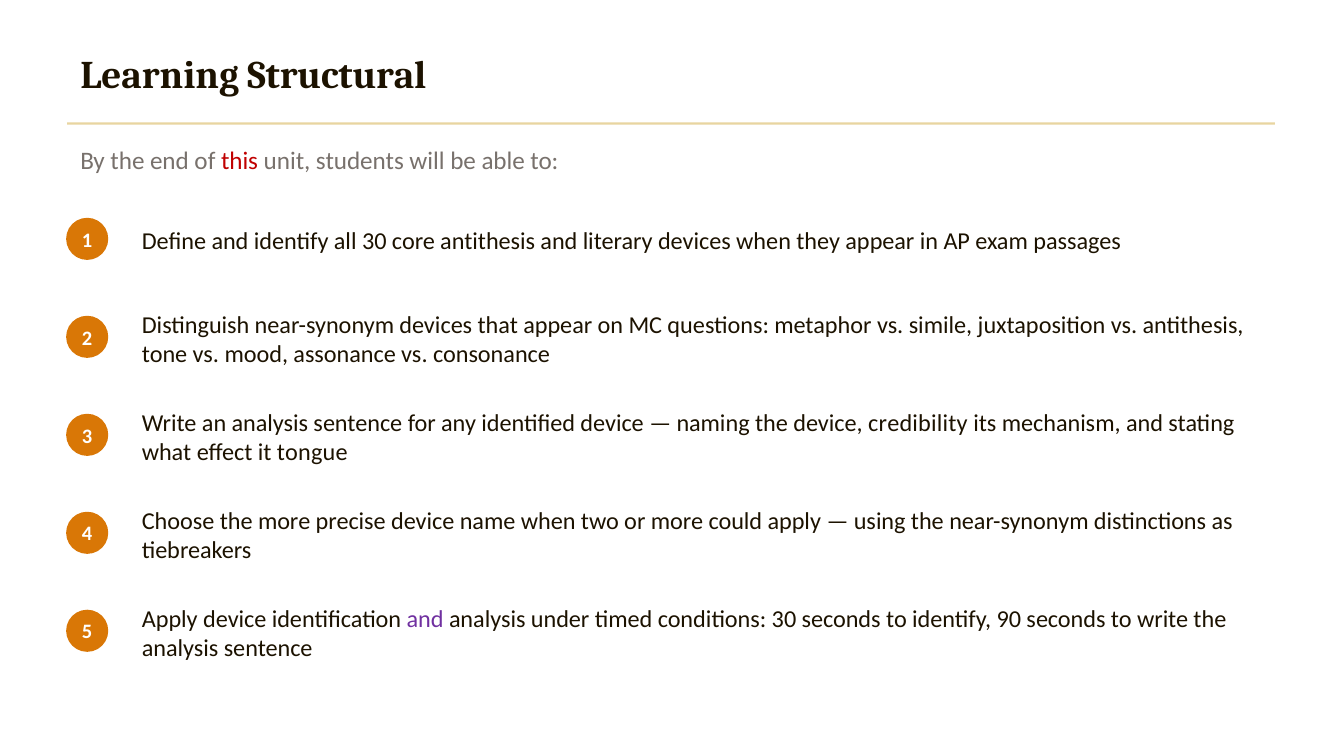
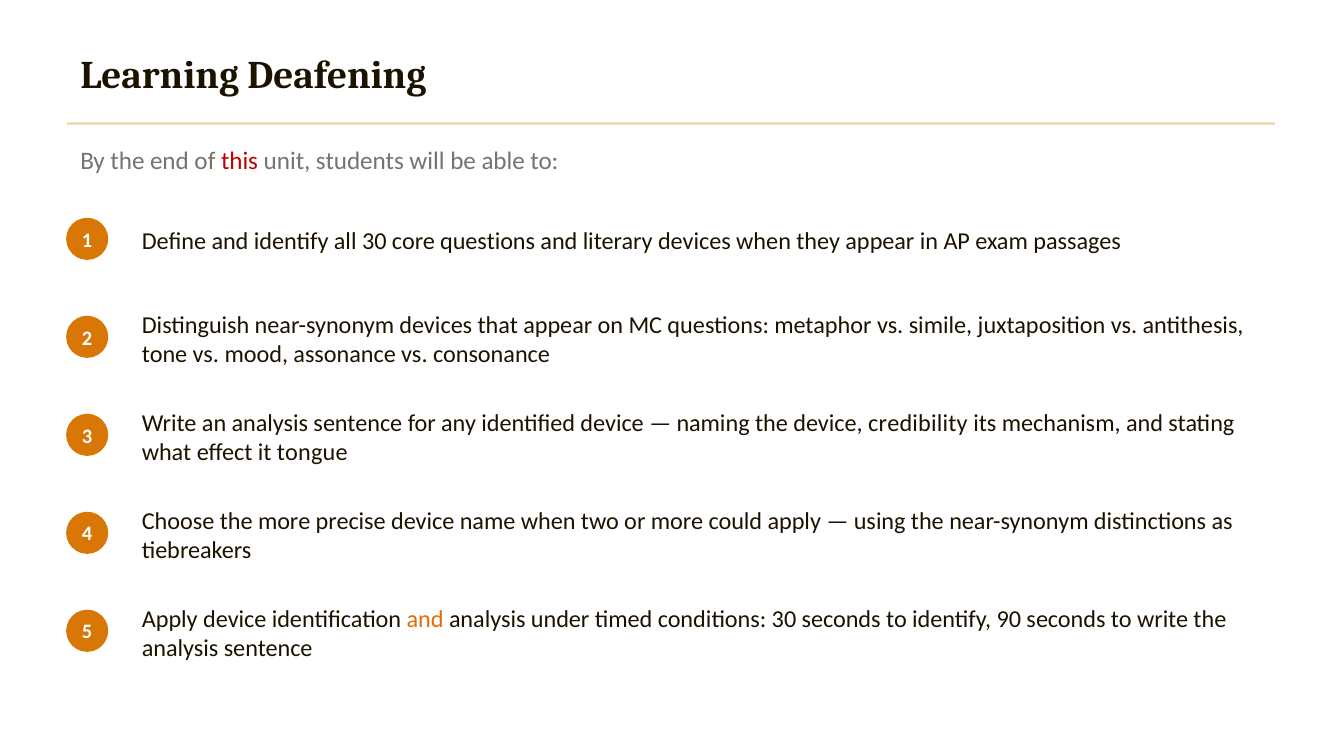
Structural: Structural -> Deafening (337, 76)
core antithesis: antithesis -> questions (488, 242)
and colour: purple -> orange (425, 619)
